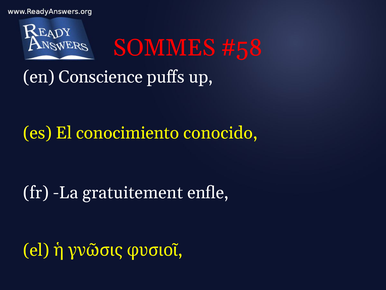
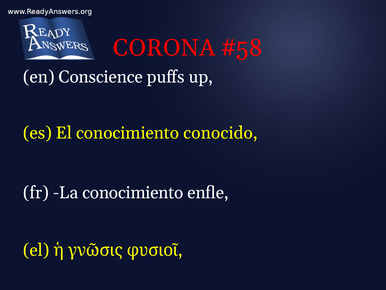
SOMMES: SOMMES -> CORONA (164, 48)
La gratuitement: gratuitement -> conocimiento (133, 192)
